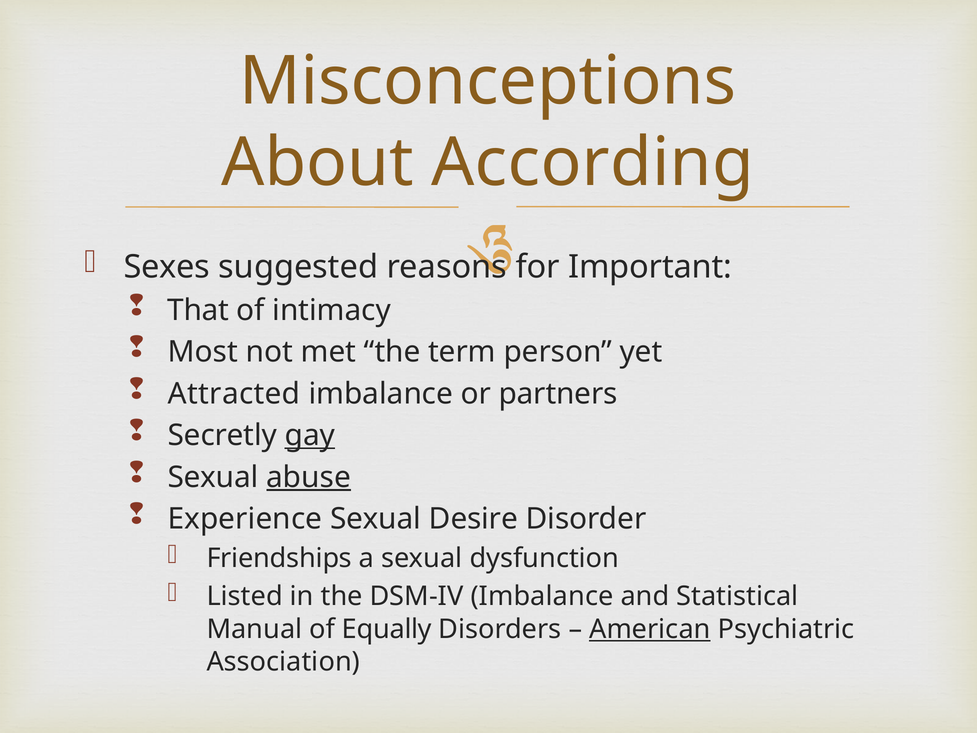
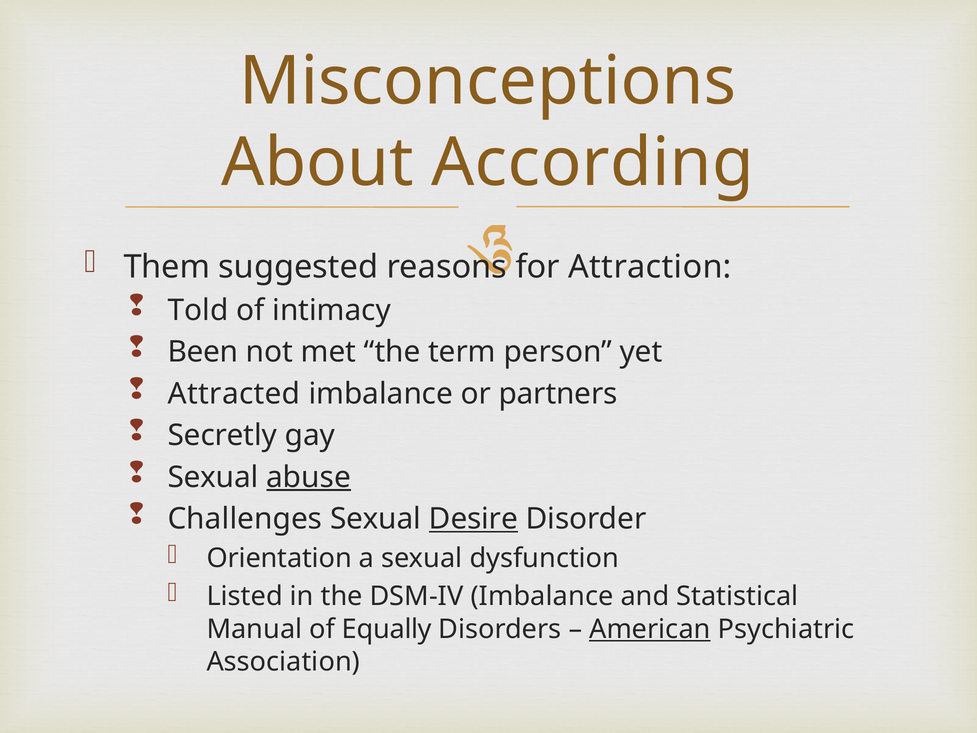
Sexes: Sexes -> Them (167, 267)
Important: Important -> Attraction (650, 267)
That: That -> Told (198, 310)
Most: Most -> Been (203, 352)
gay underline: present -> none (310, 435)
Experience: Experience -> Challenges (245, 519)
Desire underline: none -> present (473, 519)
Friendships: Friendships -> Orientation (279, 558)
